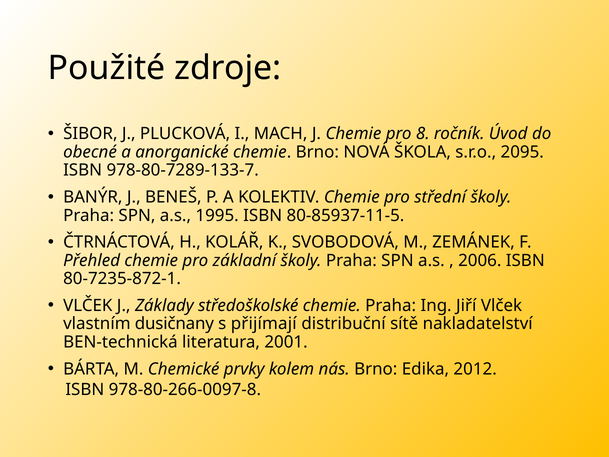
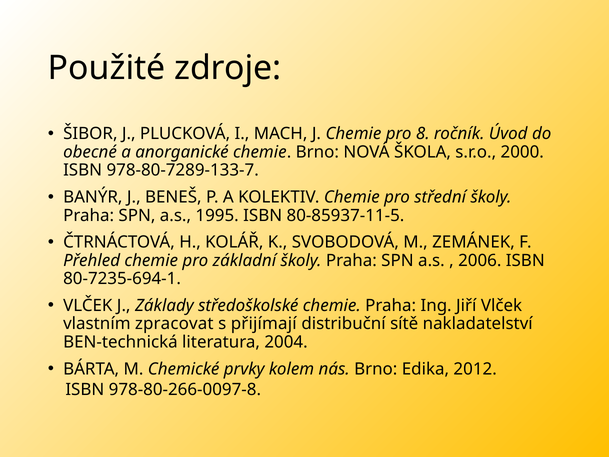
2095: 2095 -> 2000 (522, 152)
80-7235-872-1: 80-7235-872-1 -> 80-7235-694-1 (122, 279)
dusičnany: dusičnany -> zpracovat (174, 324)
2001: 2001 -> 2004 (286, 342)
